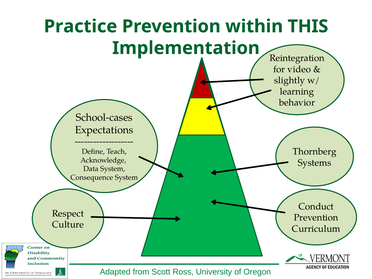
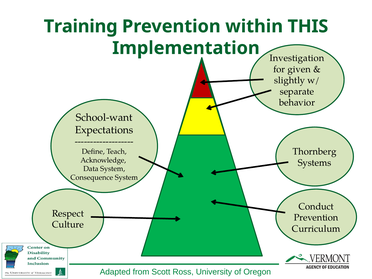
Practice: Practice -> Training (81, 26)
Reintegration: Reintegration -> Investigation (297, 58)
video: video -> given (299, 69)
learning: learning -> separate (297, 92)
School-cases: School-cases -> School-want (104, 118)
